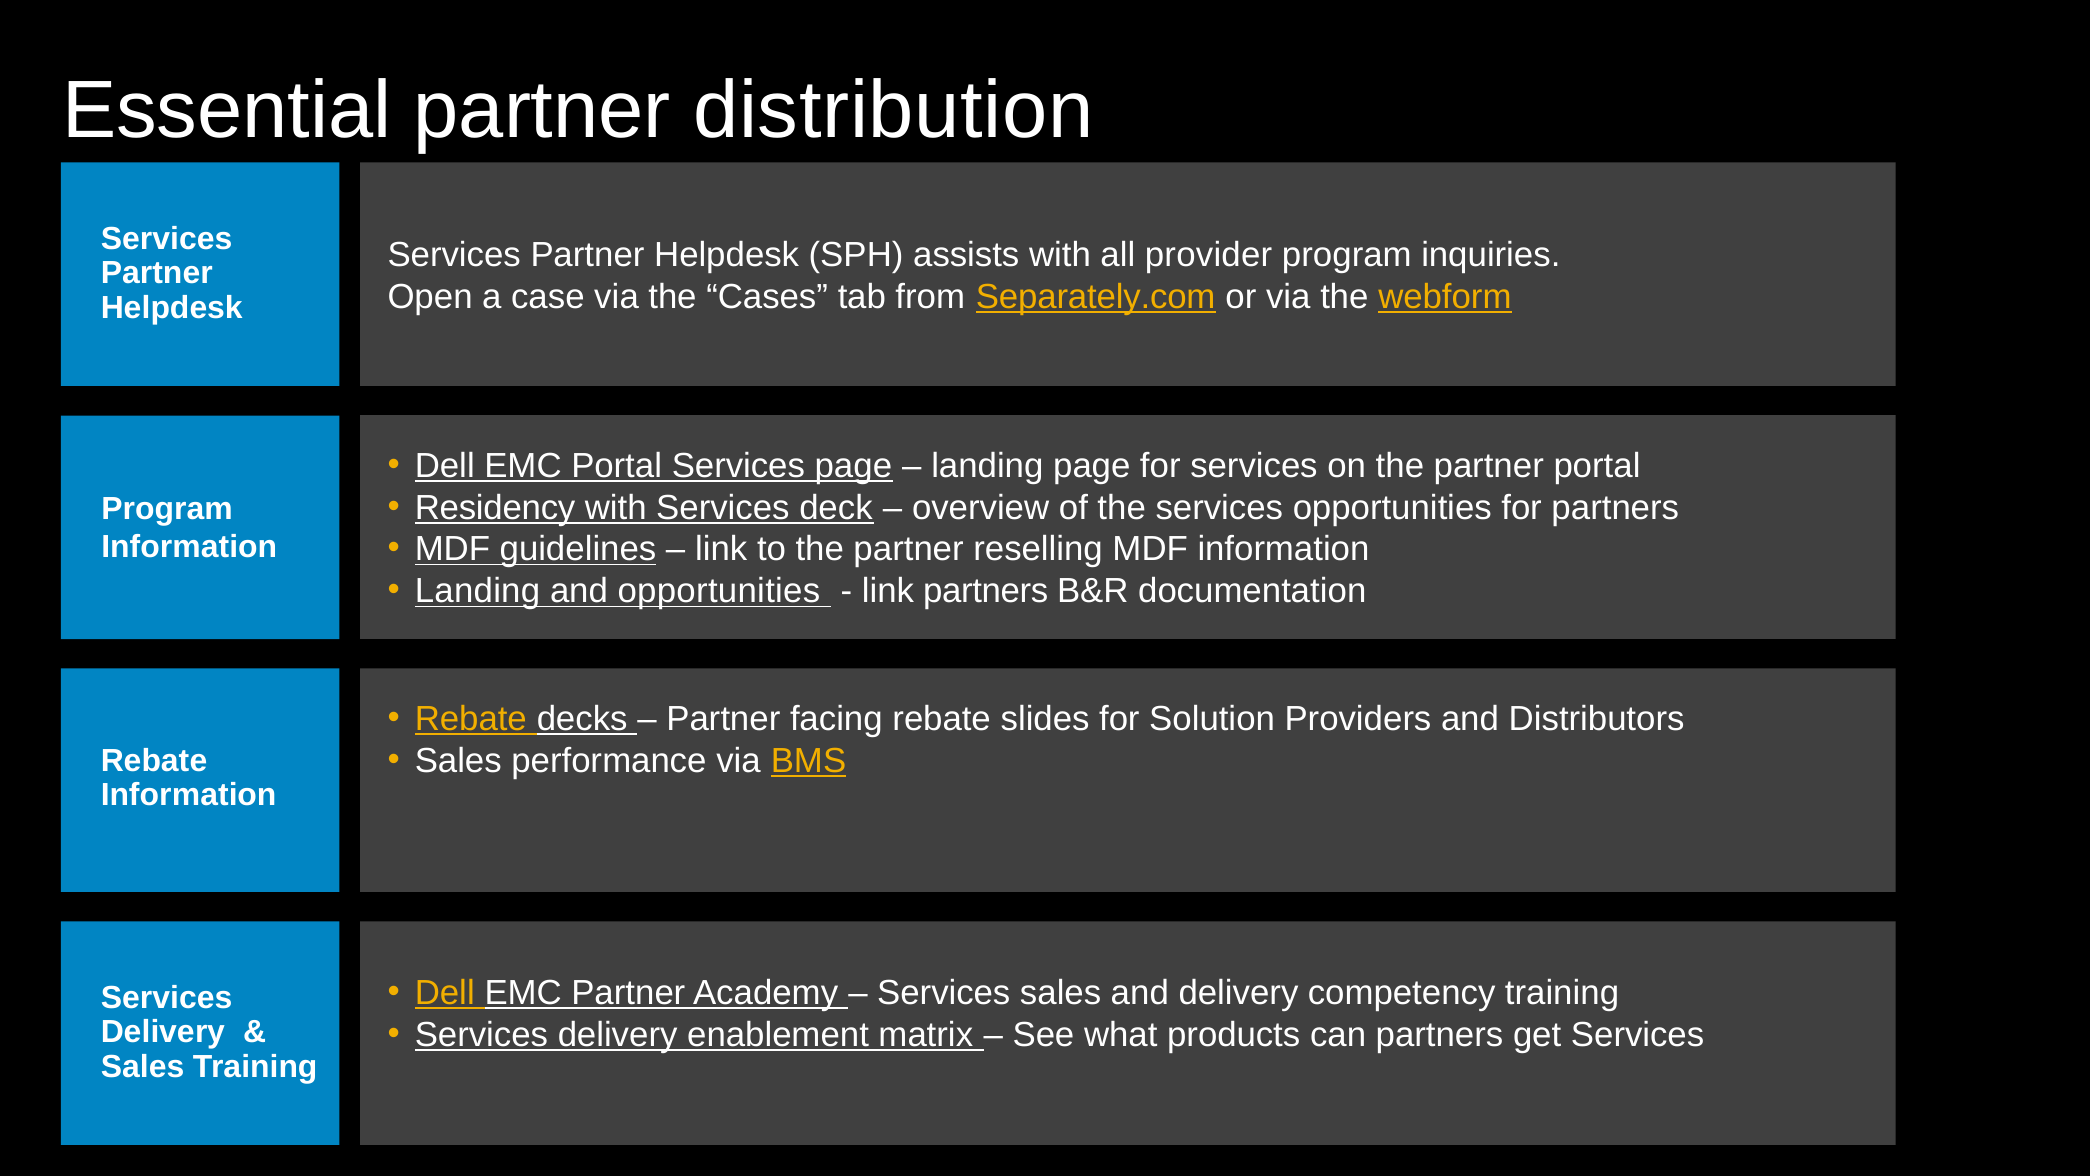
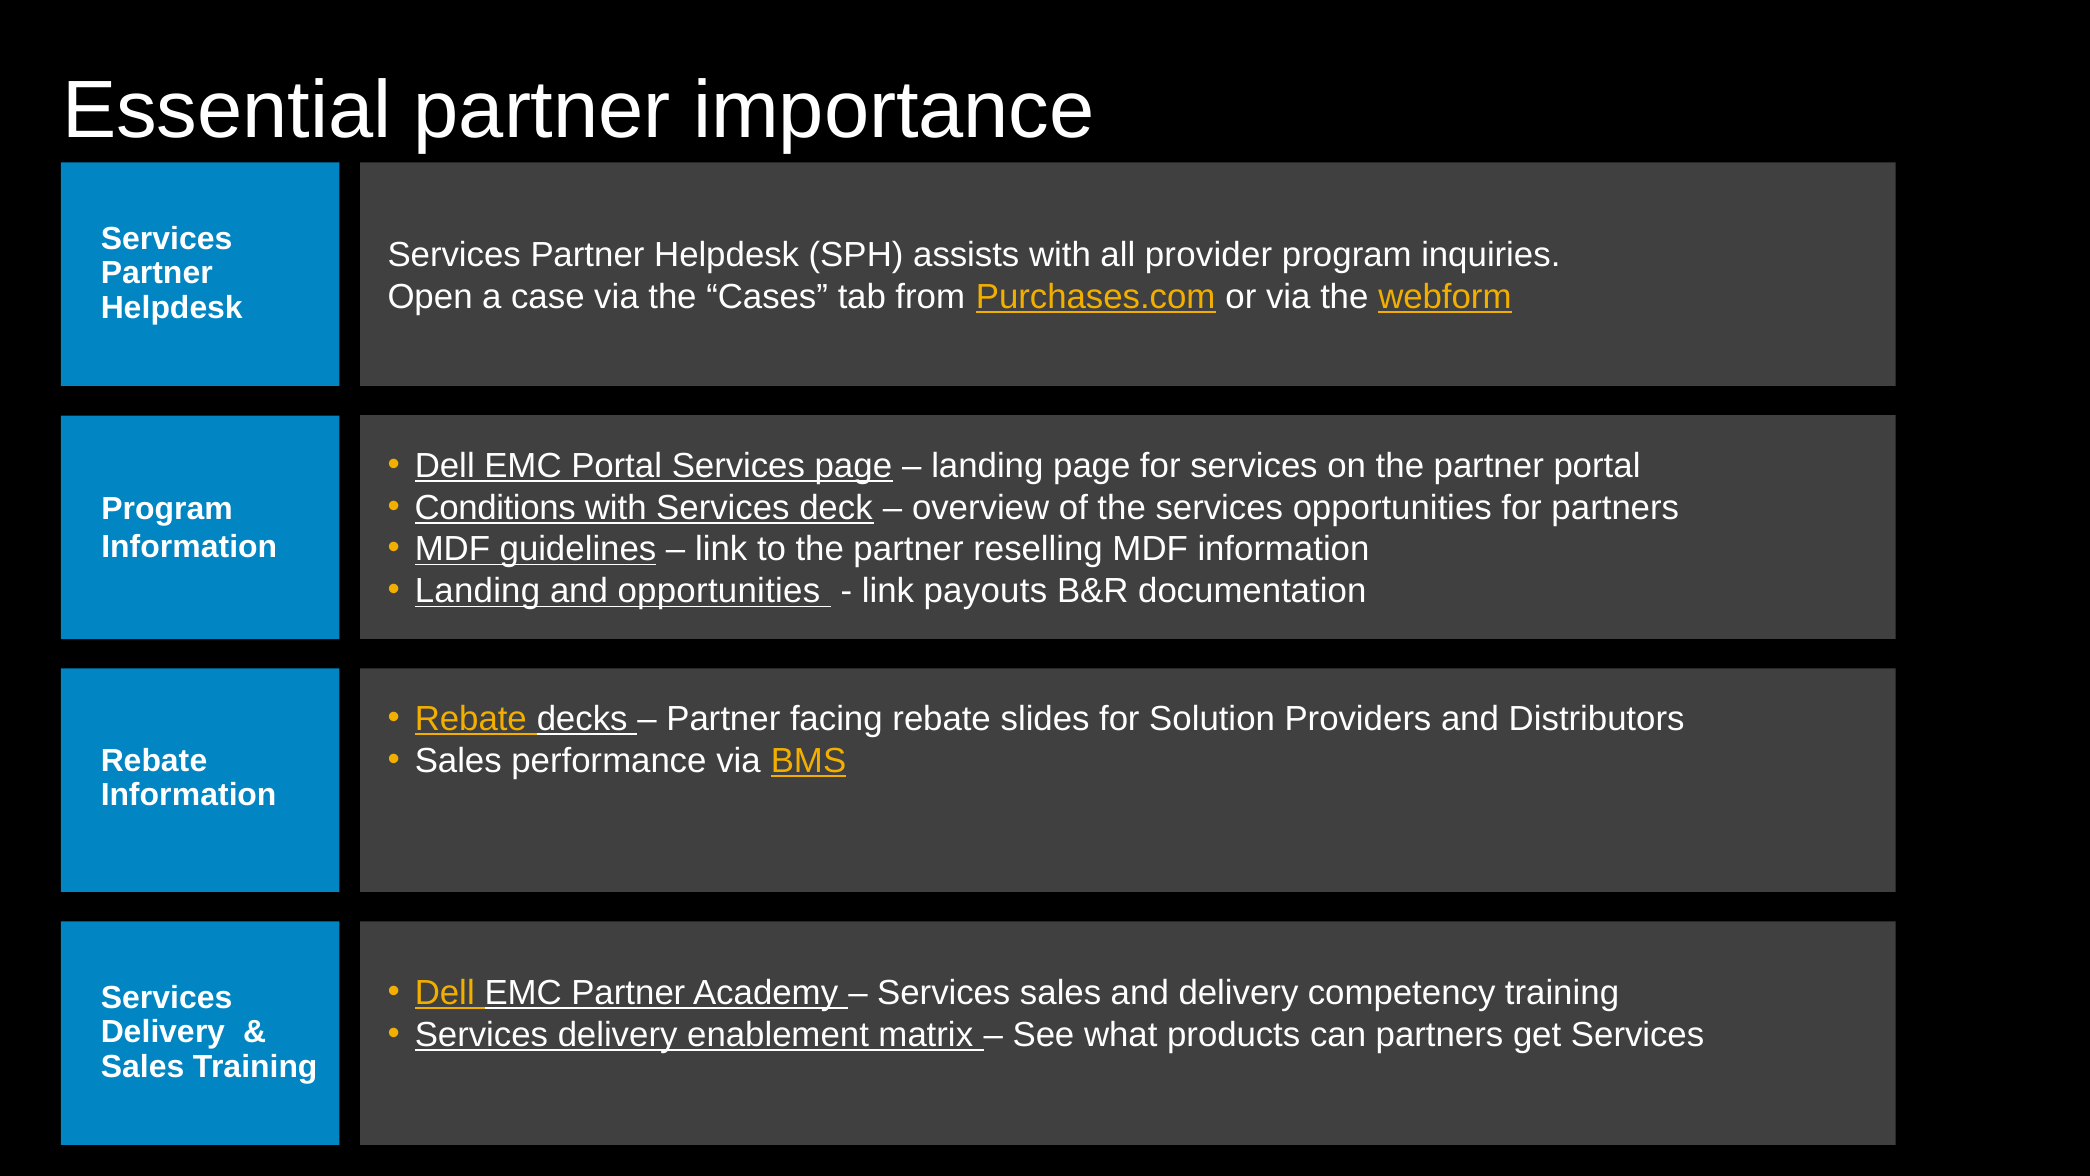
distribution: distribution -> importance (894, 111)
Separately.com: Separately.com -> Purchases.com (1096, 297)
Residency: Residency -> Conditions (495, 507)
link partners: partners -> payouts (985, 591)
